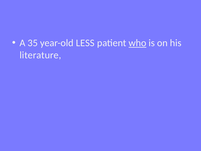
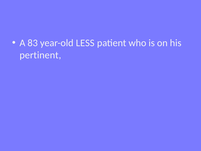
35: 35 -> 83 (33, 43)
who underline: present -> none (137, 43)
literature: literature -> pertinent (40, 55)
